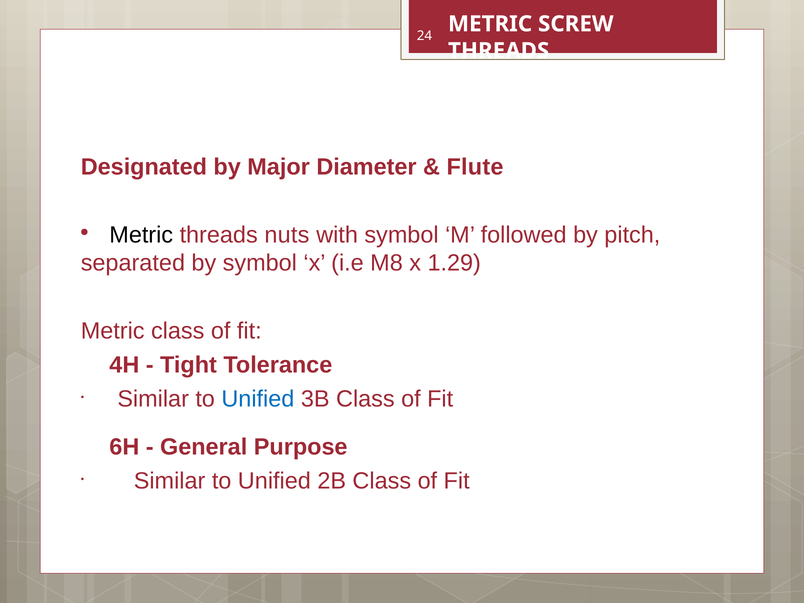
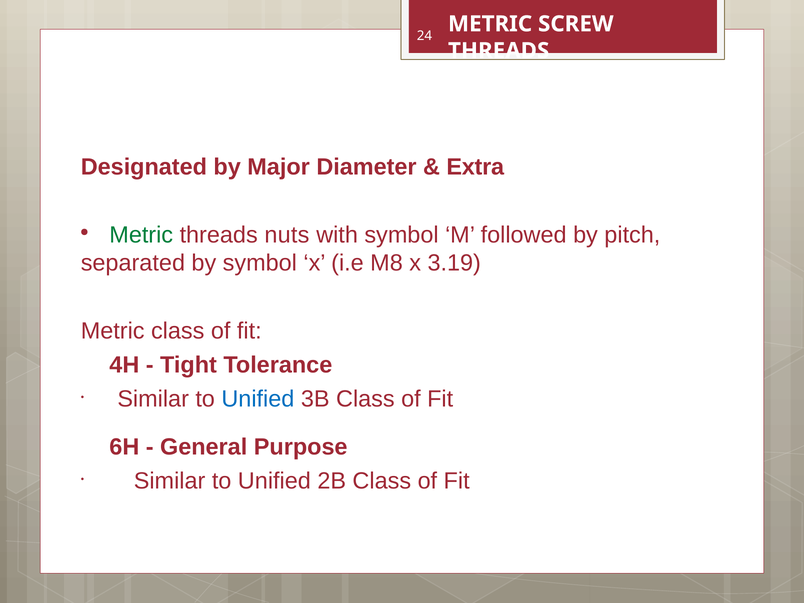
Flute: Flute -> Extra (475, 167)
Metric colour: black -> green (141, 235)
1.29: 1.29 -> 3.19 (454, 263)
